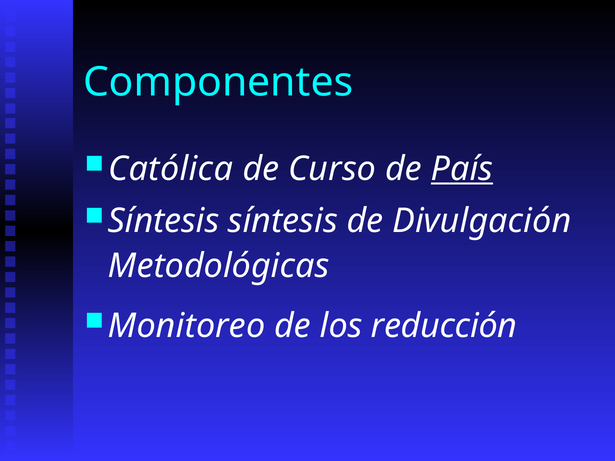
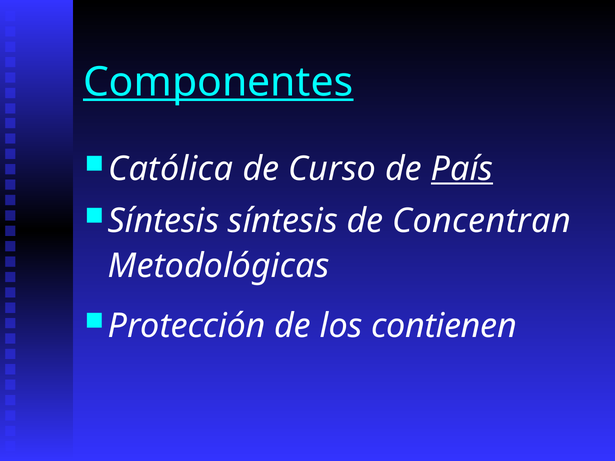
Componentes underline: none -> present (218, 82)
Divulgación: Divulgación -> Concentran (482, 221)
Monitoreo: Monitoreo -> Protección (187, 326)
reducción: reducción -> contienen (444, 326)
